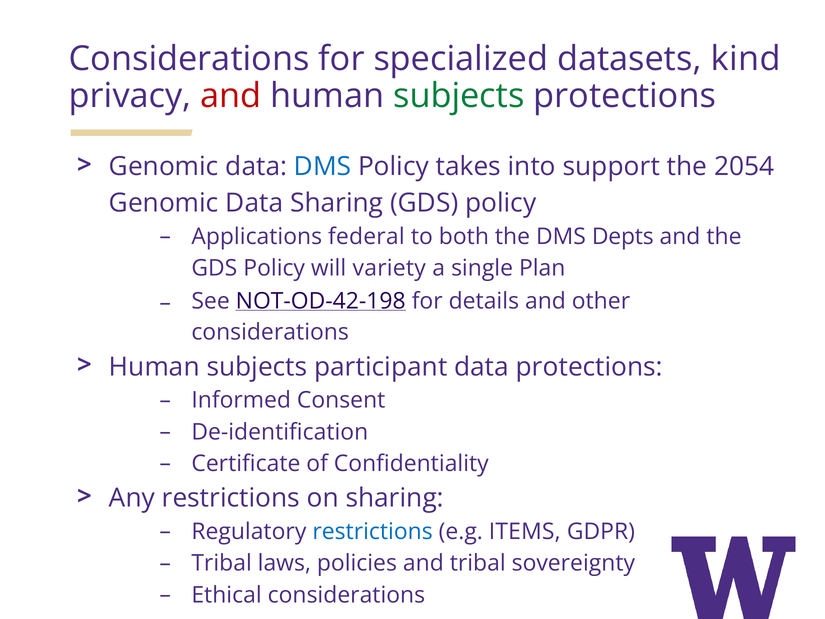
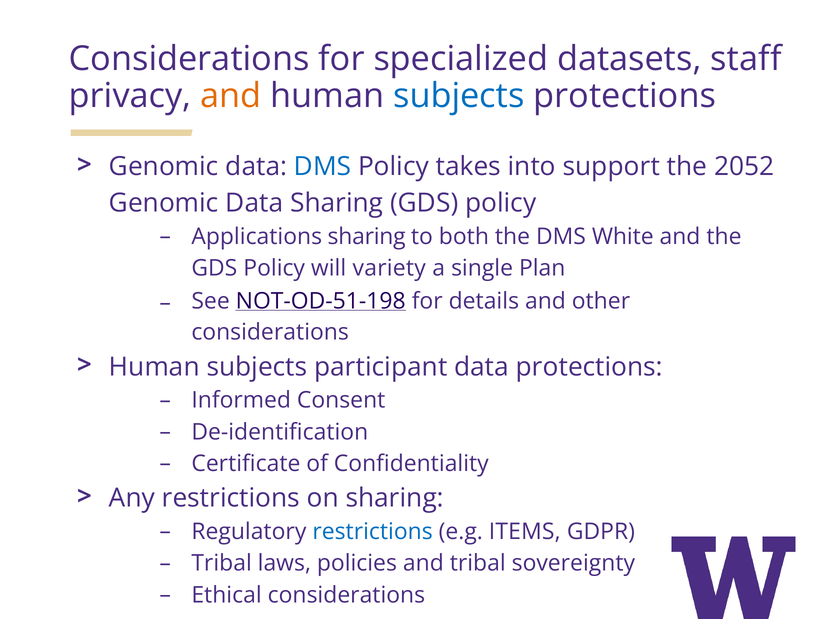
kind: kind -> staff (746, 59)
and colour: red -> orange (231, 96)
subjects colour: green -> blue (459, 96)
2054: 2054 -> 2052 (744, 167)
Applications federal: federal -> sharing (367, 236)
Depts: Depts -> White (623, 236)
NOT-OD-42-198: NOT-OD-42-198 -> NOT-OD-51-198 (321, 301)
